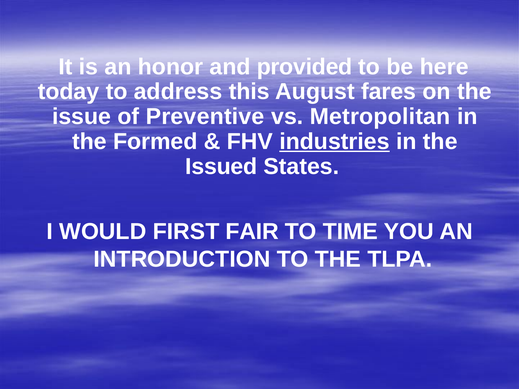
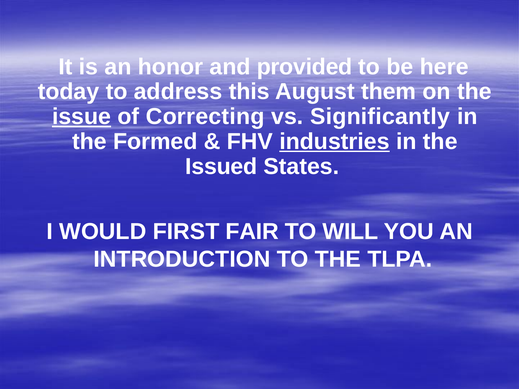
fares: fares -> them (389, 92)
issue underline: none -> present (82, 117)
Preventive: Preventive -> Correcting (205, 117)
Metropolitan: Metropolitan -> Significantly (380, 117)
TIME: TIME -> WILL (350, 232)
